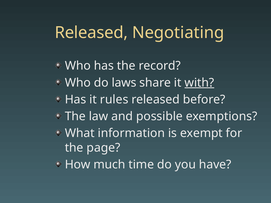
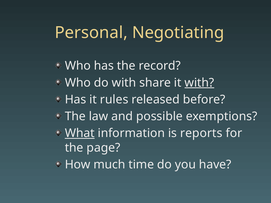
Released: Released -> Personal (91, 33)
do laws: laws -> with (124, 83)
What underline: none -> present (80, 133)
exempt: exempt -> reports (201, 133)
